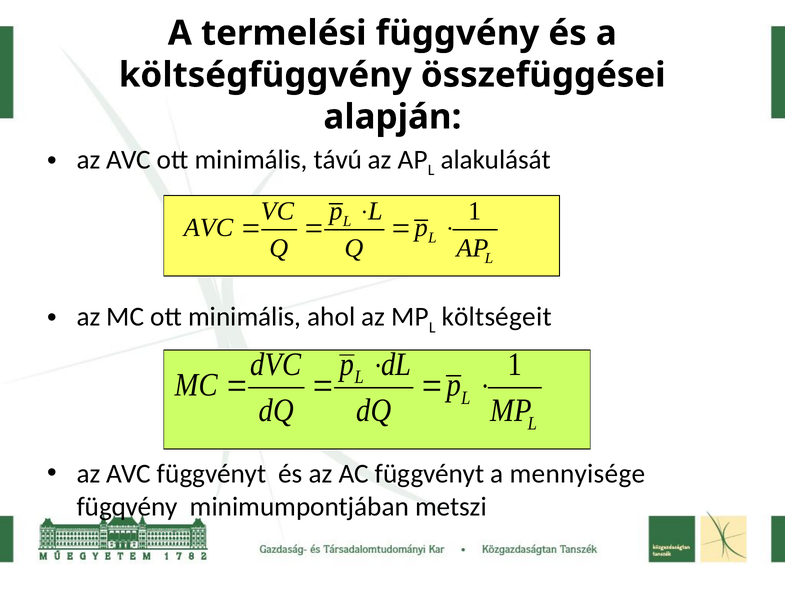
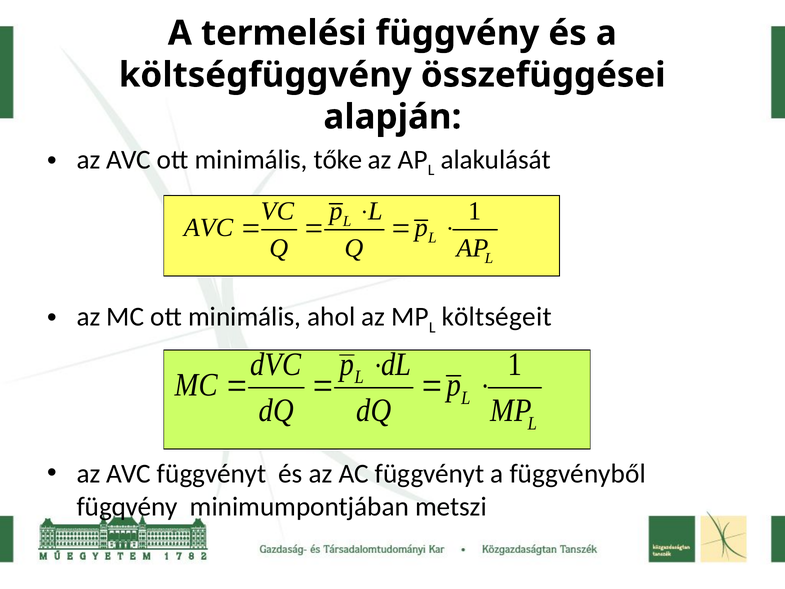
távú: távú -> tőke (338, 160)
mennyisége: mennyisége -> függvényből (578, 474)
